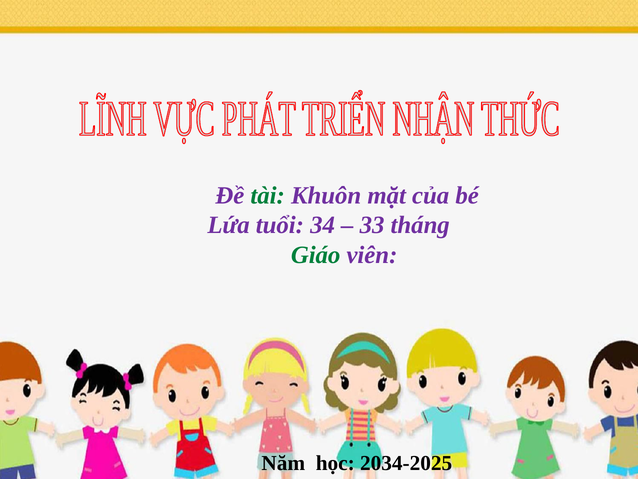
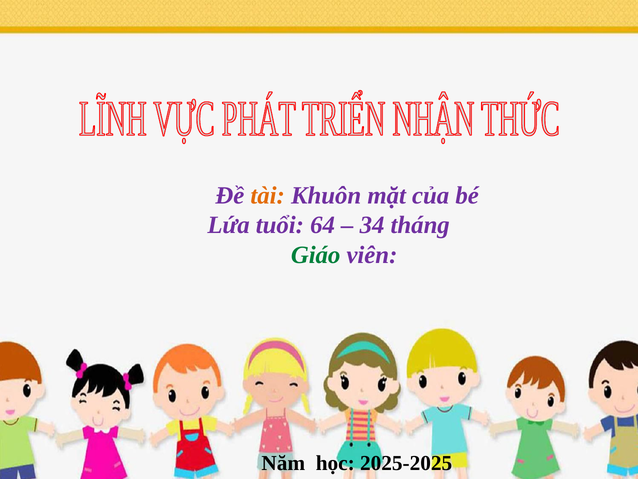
tài colour: green -> orange (268, 195)
34: 34 -> 64 (323, 225)
33: 33 -> 34 (372, 225)
2034-2025: 2034-2025 -> 2025-2025 (406, 463)
